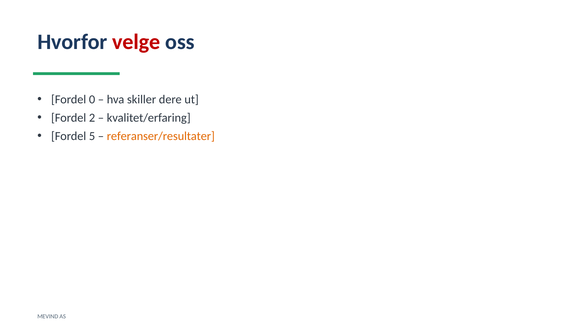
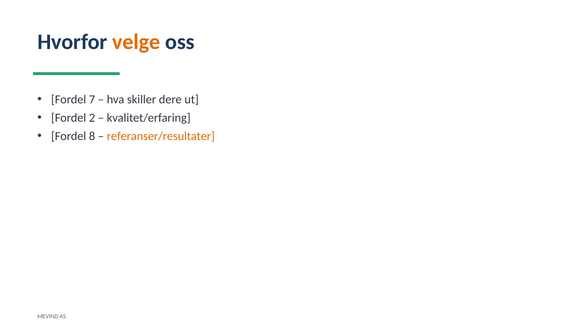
velge colour: red -> orange (136, 42)
0: 0 -> 7 (92, 99)
5: 5 -> 8 (92, 136)
